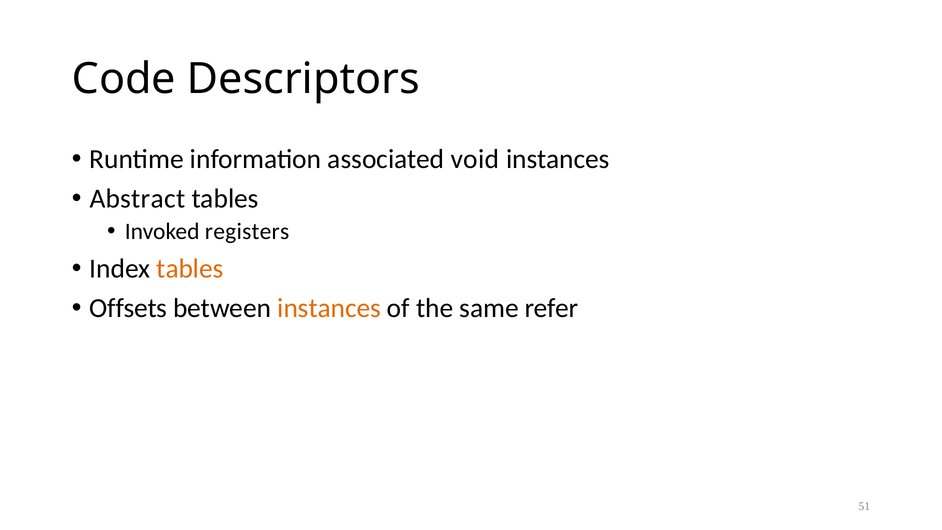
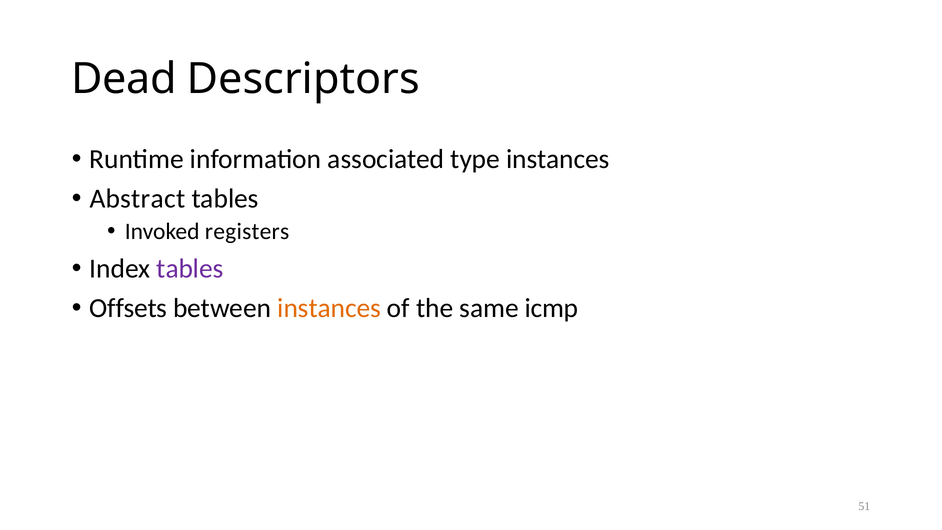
Code: Code -> Dead (124, 79)
void: void -> type (475, 159)
tables colour: orange -> purple (190, 269)
refer: refer -> icmp (551, 308)
